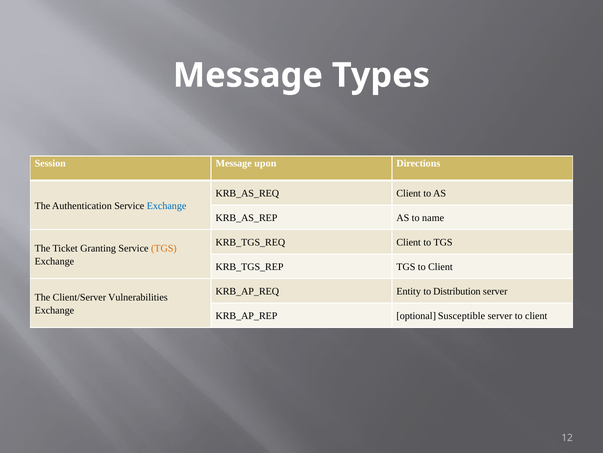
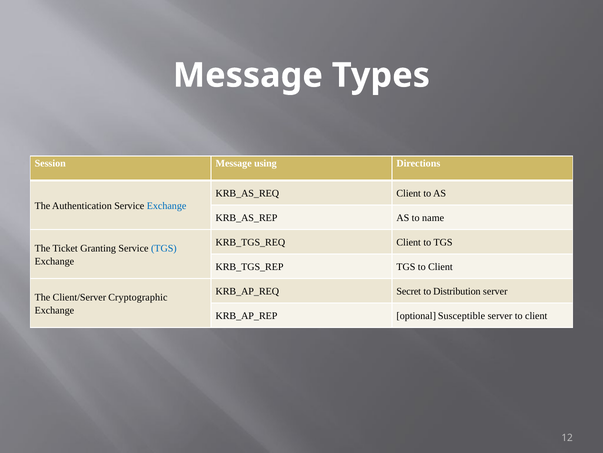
upon: upon -> using (265, 163)
TGS colour: orange -> blue (164, 248)
Entity: Entity -> Secret (409, 291)
Vulnerabilities: Vulnerabilities -> Cryptographic (138, 297)
